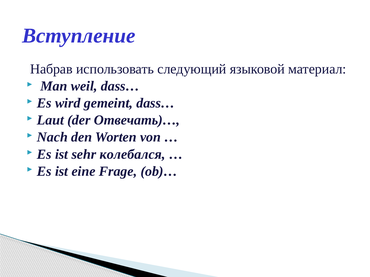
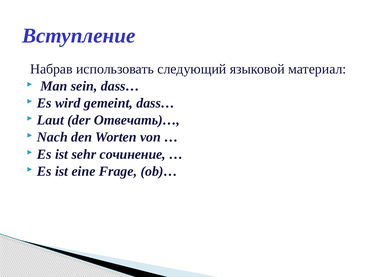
weil: weil -> sein (84, 86)
колебался: колебался -> сочинение (133, 154)
